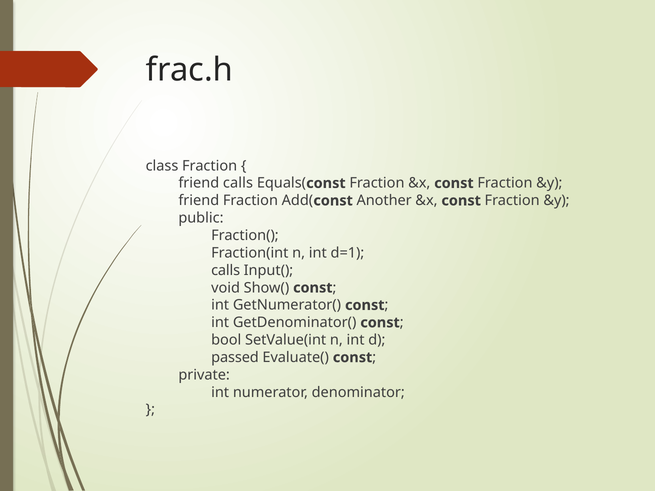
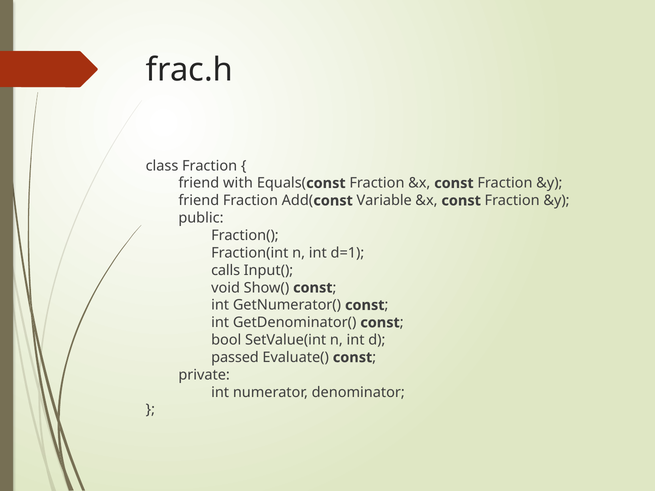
friend calls: calls -> with (238, 183)
Another: Another -> Variable (384, 201)
